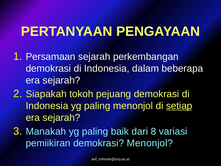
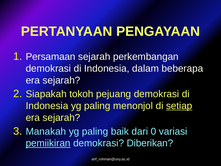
8: 8 -> 0 (153, 131)
pemiikiran underline: none -> present (48, 143)
demokrasi Menonjol: Menonjol -> Diberikan (150, 143)
